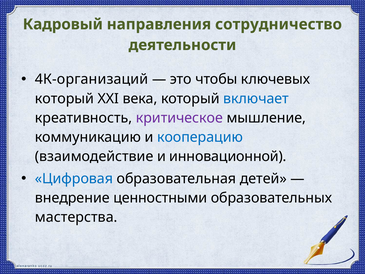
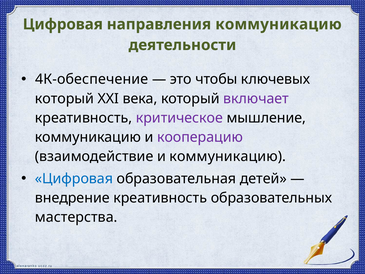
Кадровый: Кадровый -> Цифровая (63, 24)
направления сотрудничество: сотрудничество -> коммуникацию (278, 24)
4К-организаций: 4К-организаций -> 4К-обеспечение (92, 79)
включает colour: blue -> purple (256, 98)
кооперацию colour: blue -> purple (200, 137)
и инновационной: инновационной -> коммуникацию (228, 156)
внедрение ценностными: ценностными -> креативность (160, 198)
